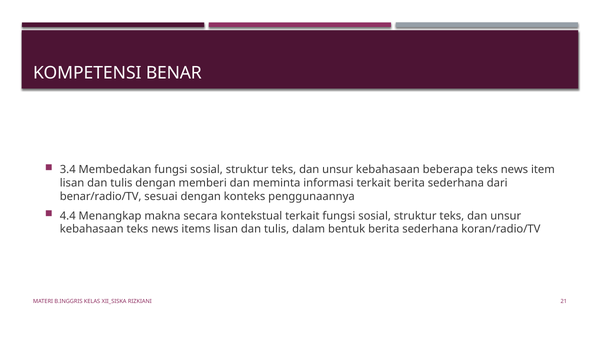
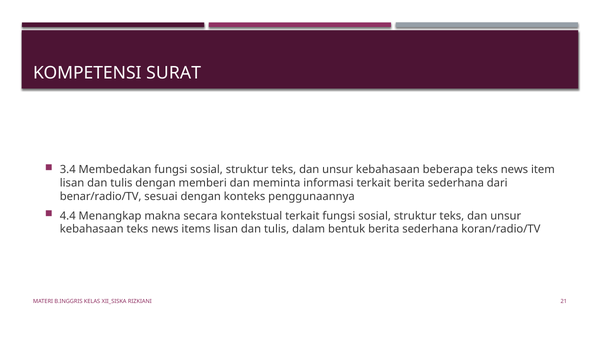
BENAR: BENAR -> SURAT (174, 73)
